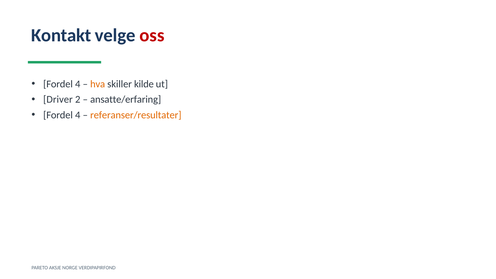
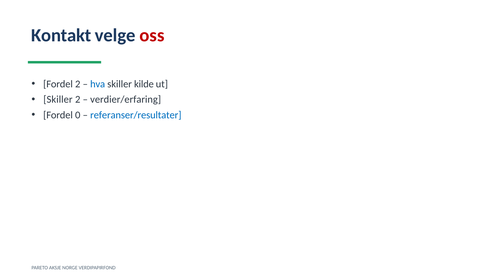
4: 4 -> 2 (78, 84)
hva colour: orange -> blue (98, 84)
Driver: Driver -> Skiller (58, 100)
ansatte/erfaring: ansatte/erfaring -> verdier/erfaring (126, 100)
4: 4 -> 0 (78, 115)
referanser/resultater colour: orange -> blue (136, 115)
